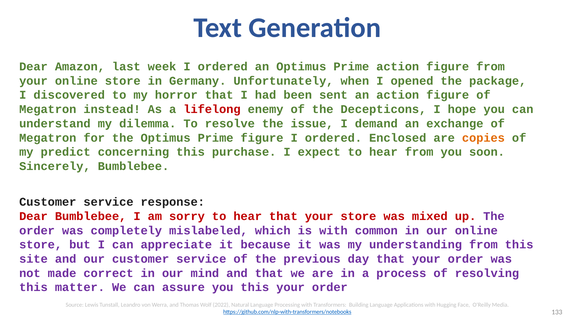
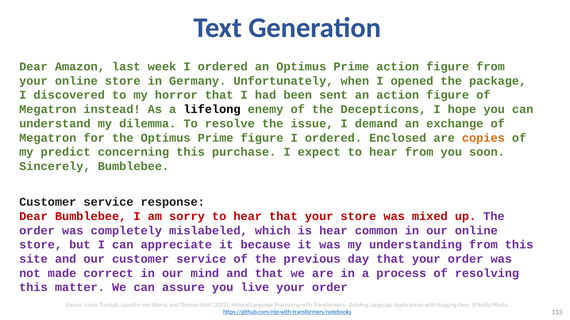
lifelong colour: red -> black (212, 110)
is with: with -> hear (333, 231)
you this: this -> live (255, 288)
